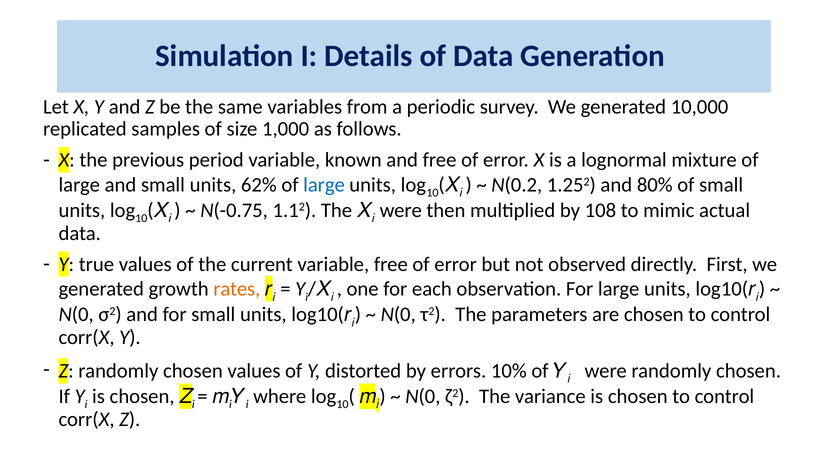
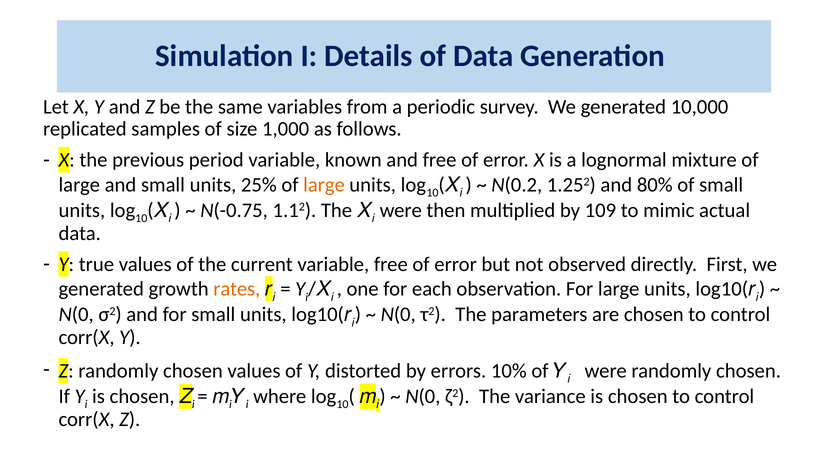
62%: 62% -> 25% (259, 185)
large colour: blue -> orange (324, 185)
108: 108 -> 109 (600, 210)
